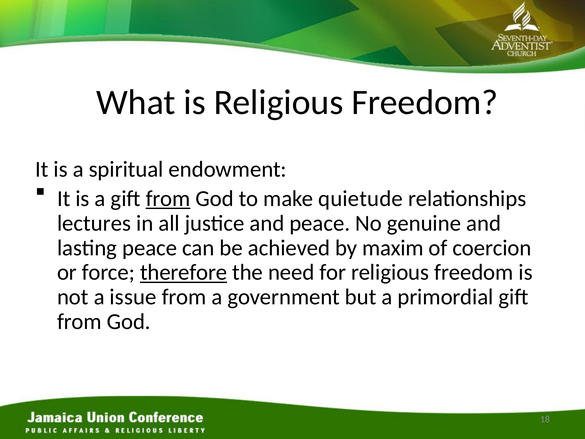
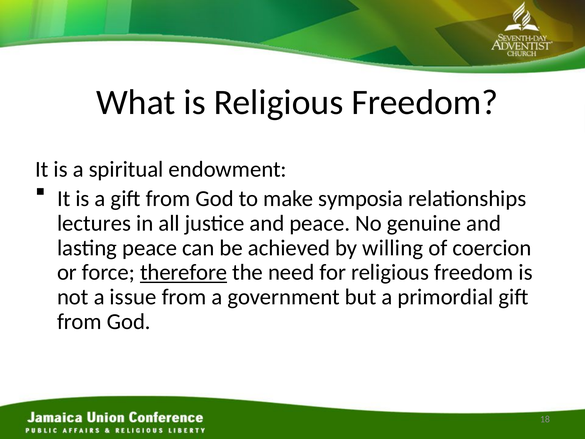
from underline: present -> none (168, 199)
quietude: quietude -> symposia (361, 199)
maxim: maxim -> willing (393, 248)
